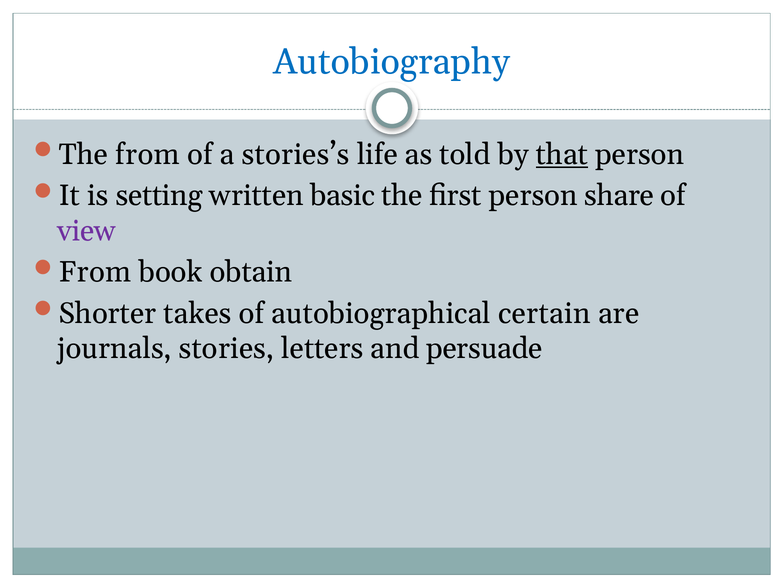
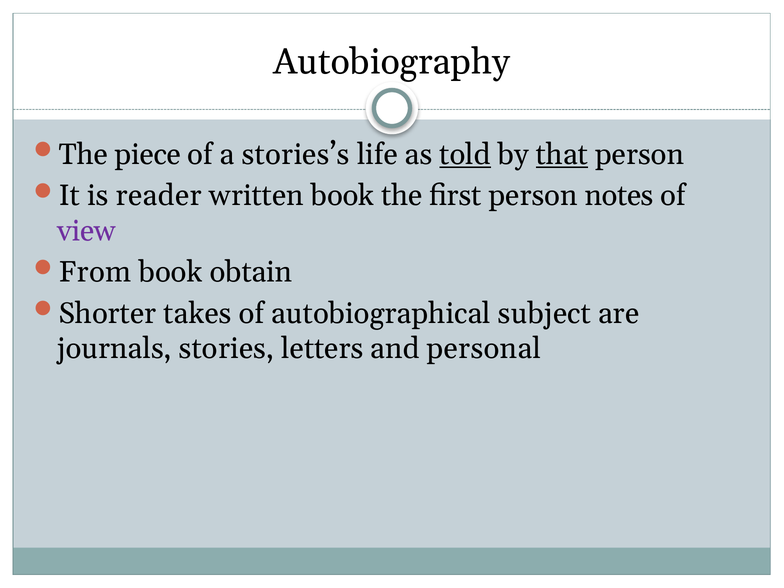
Autobiography colour: blue -> black (392, 62)
The from: from -> piece (148, 155)
told underline: none -> present (465, 155)
setting: setting -> reader (159, 196)
written basic: basic -> book (342, 196)
share: share -> notes (619, 196)
certain: certain -> subject (544, 313)
persuade: persuade -> personal (484, 349)
